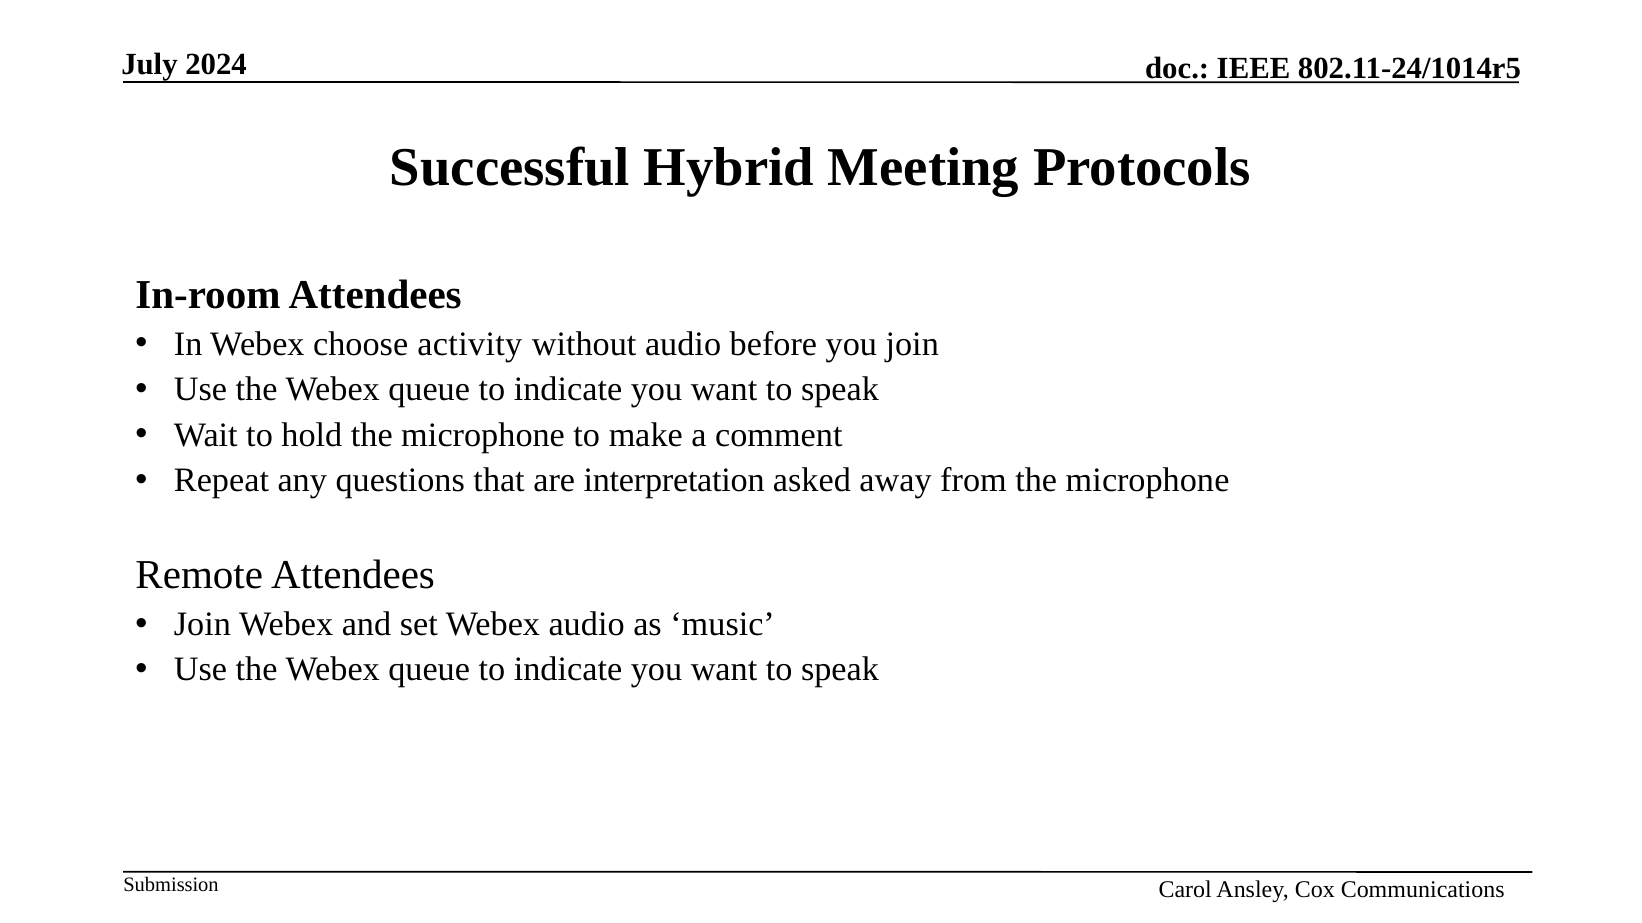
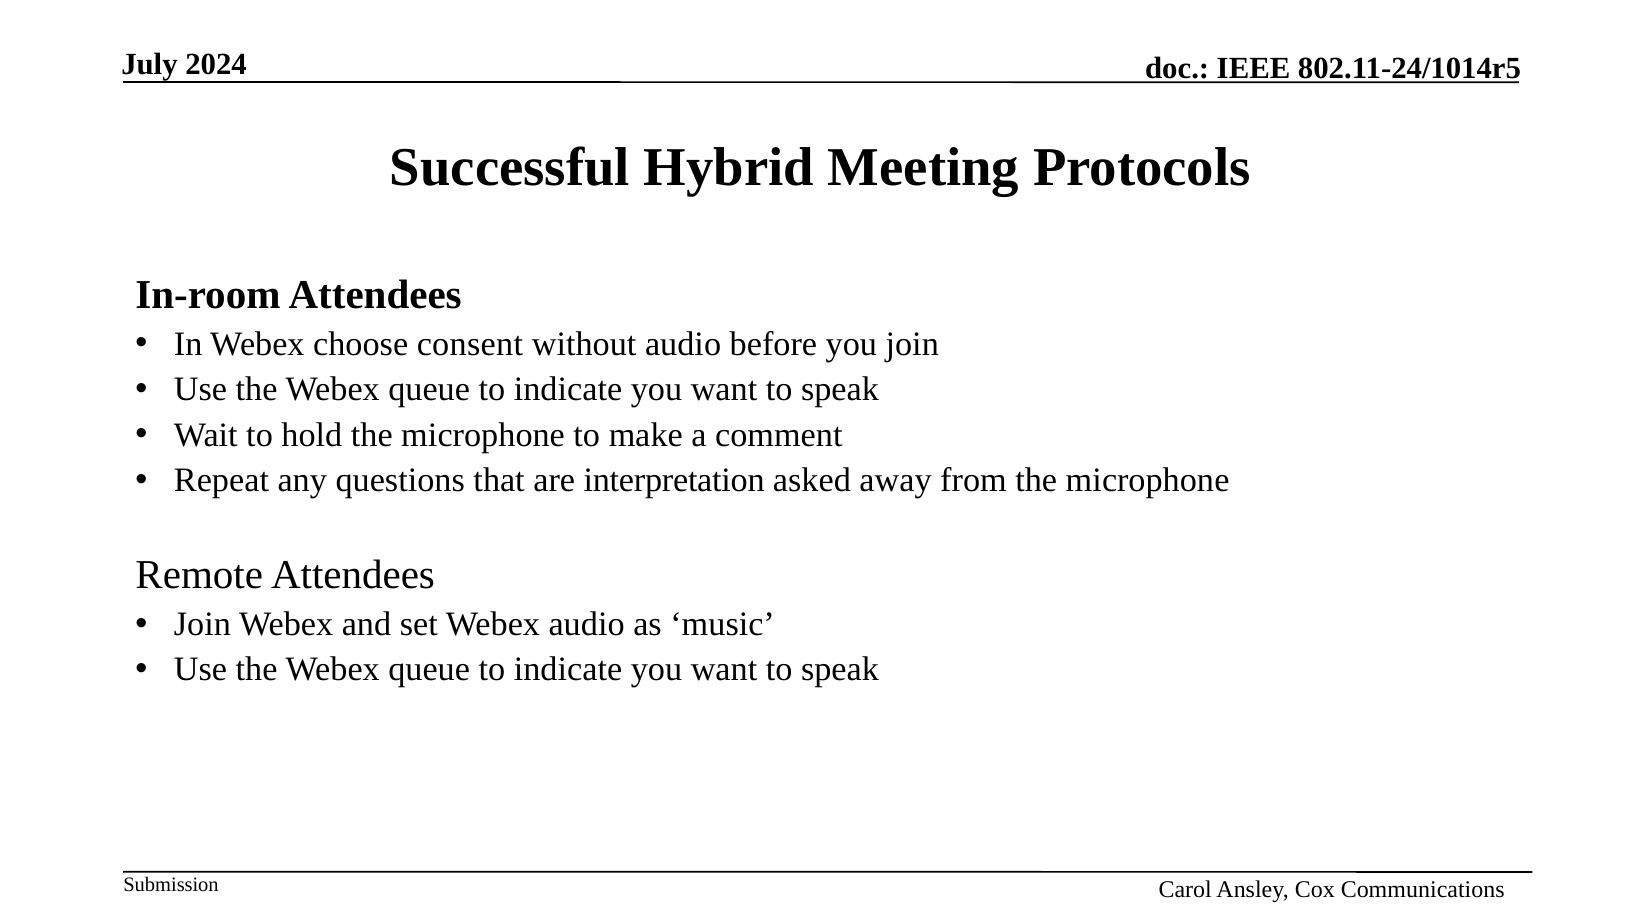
activity: activity -> consent (470, 344)
